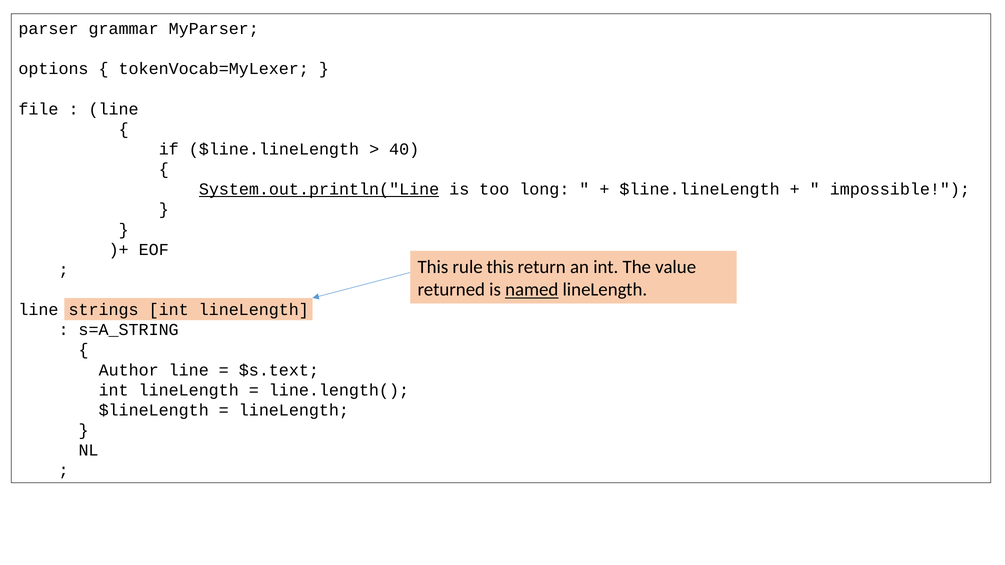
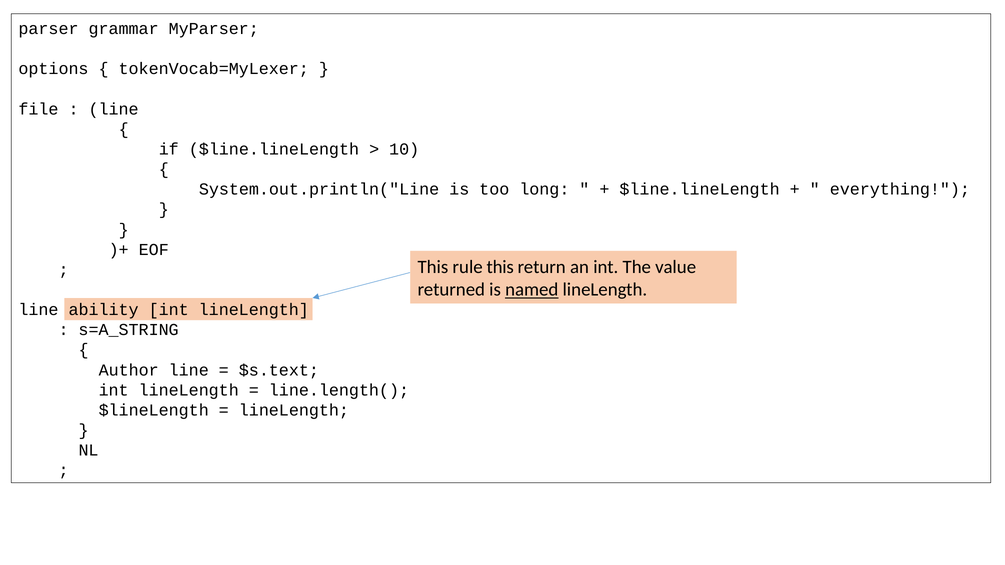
40: 40 -> 10 (404, 149)
System.out.println("Line underline: present -> none (319, 189)
impossible: impossible -> everything (900, 189)
strings: strings -> ability (104, 310)
